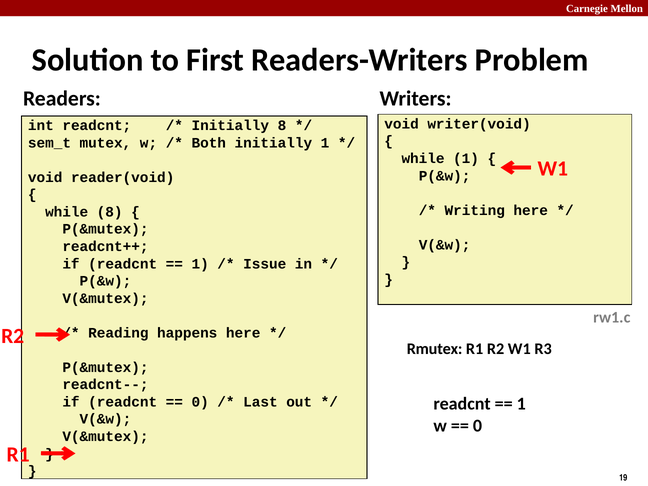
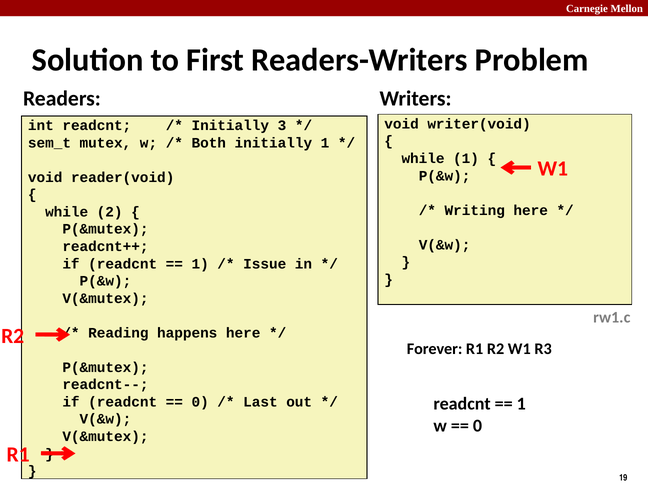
Initially 8: 8 -> 3 (282, 126)
while 8: 8 -> 2 (110, 212)
Rmutex: Rmutex -> Forever (435, 349)
